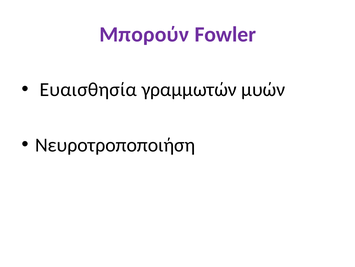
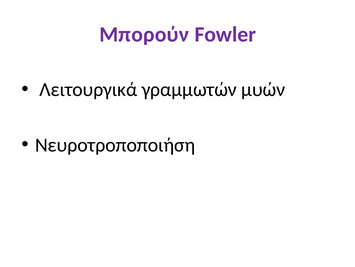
Ευαισθησία: Ευαισθησία -> Λειτουργικά (88, 89)
